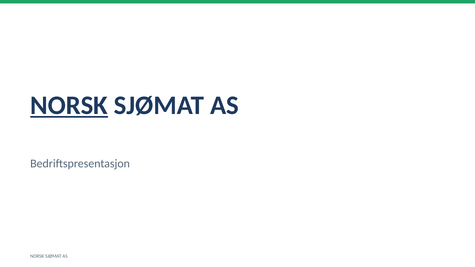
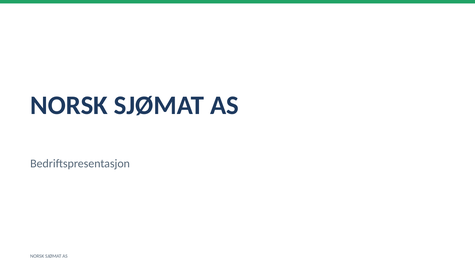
NORSK underline: present -> none (69, 105)
